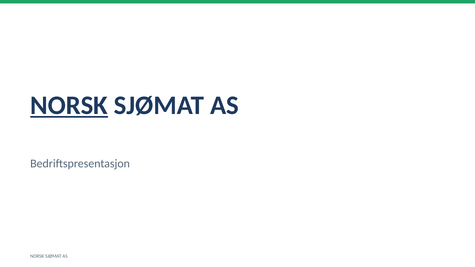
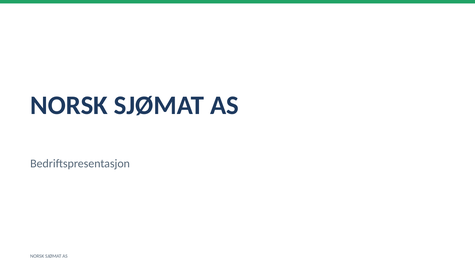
NORSK underline: present -> none (69, 105)
